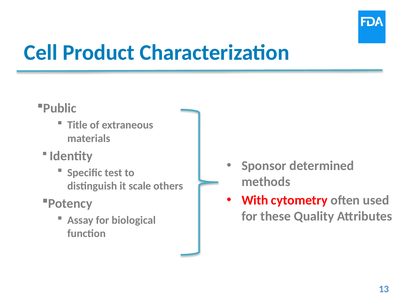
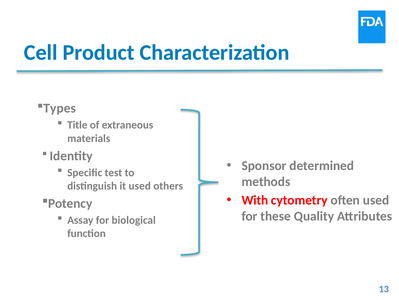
Public: Public -> Types (60, 108)
it scale: scale -> used (140, 185)
